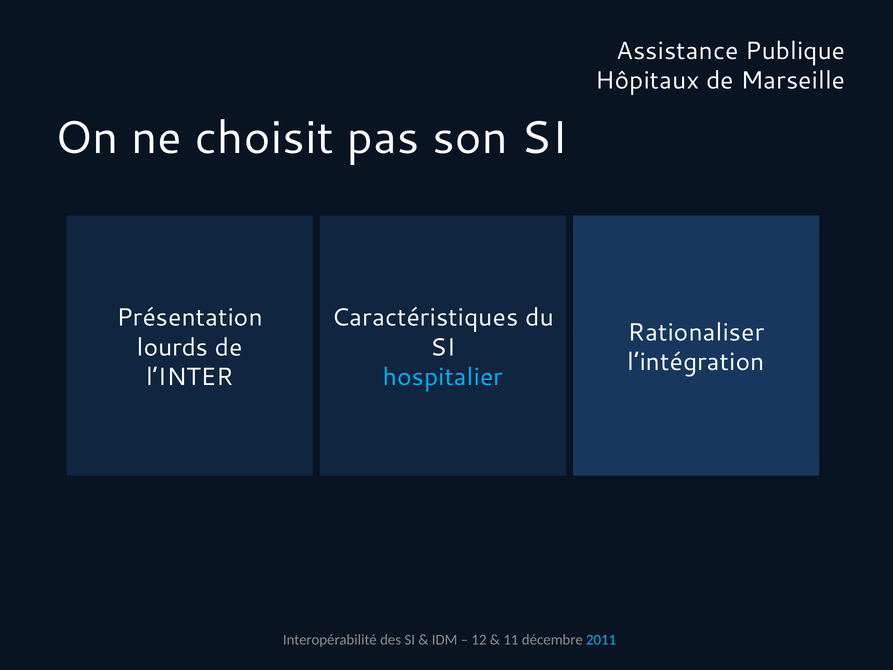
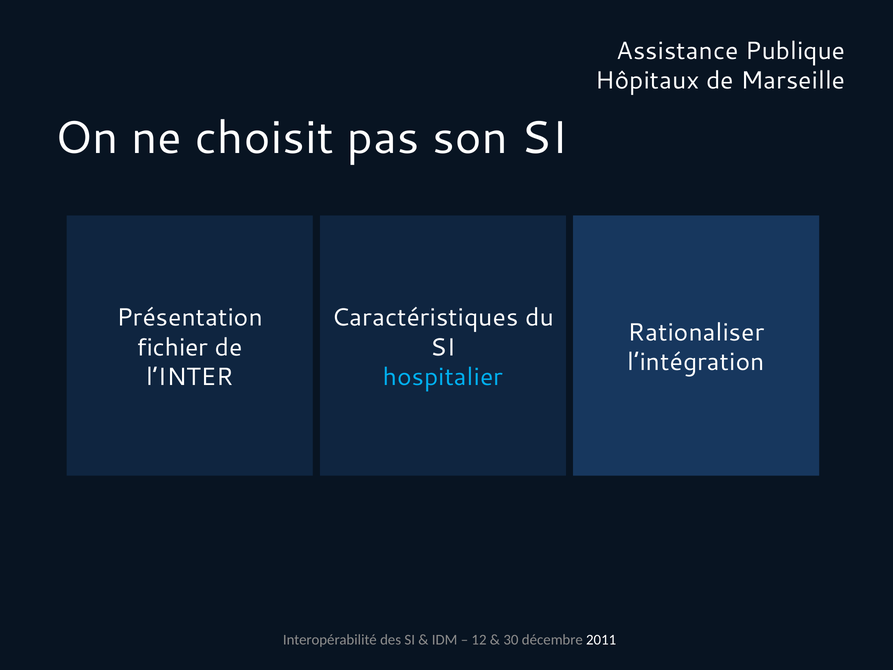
lourds: lourds -> fichier (173, 347)
11: 11 -> 30 (511, 639)
2011 colour: light blue -> white (601, 639)
